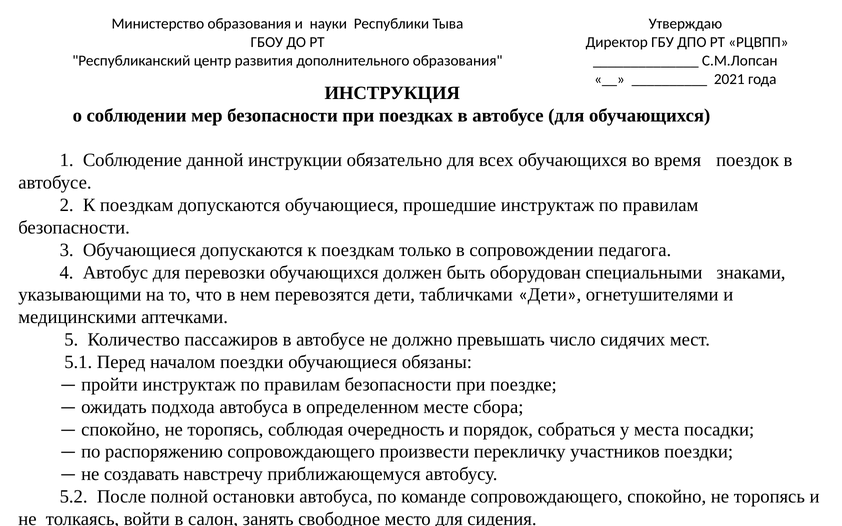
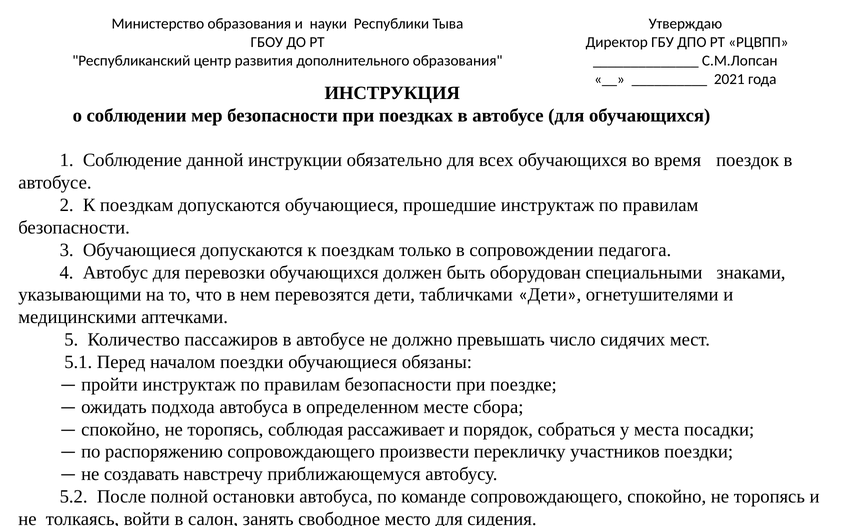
очередность: очередность -> рассаживает (396, 430)
